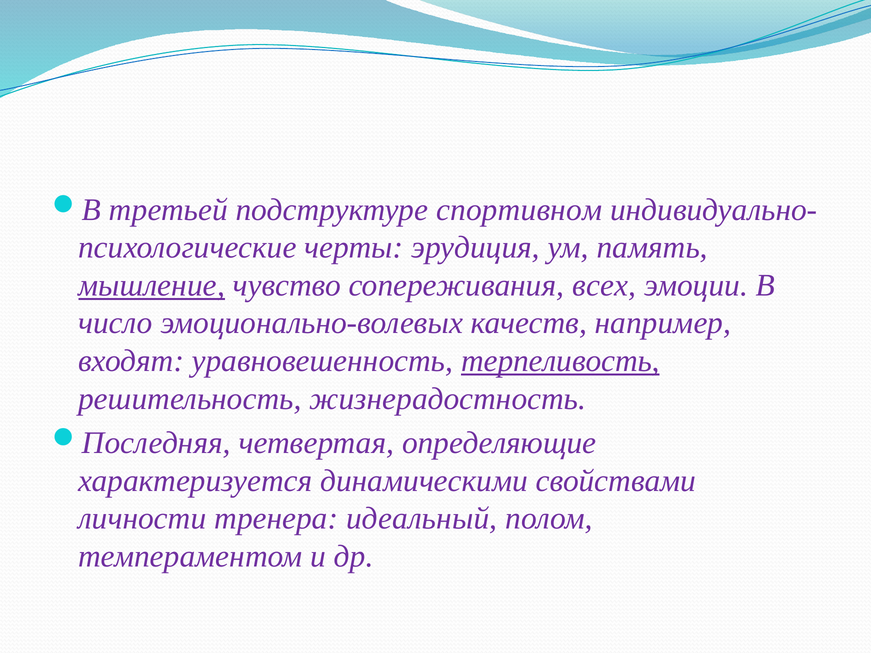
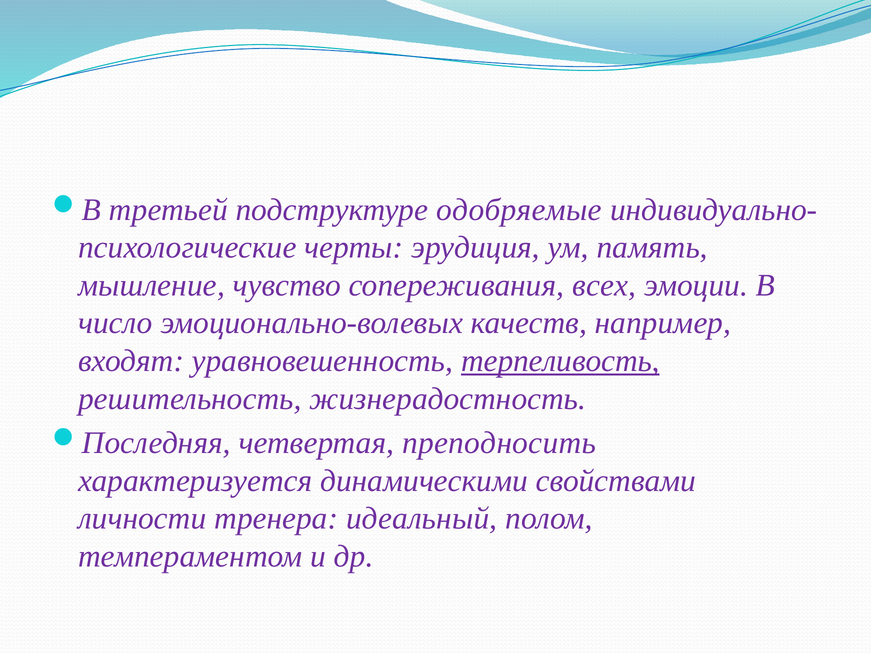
спортивном: спортивном -> одобряемые (519, 210)
мышление underline: present -> none (152, 285)
определяющие: определяющие -> преподносить (499, 443)
